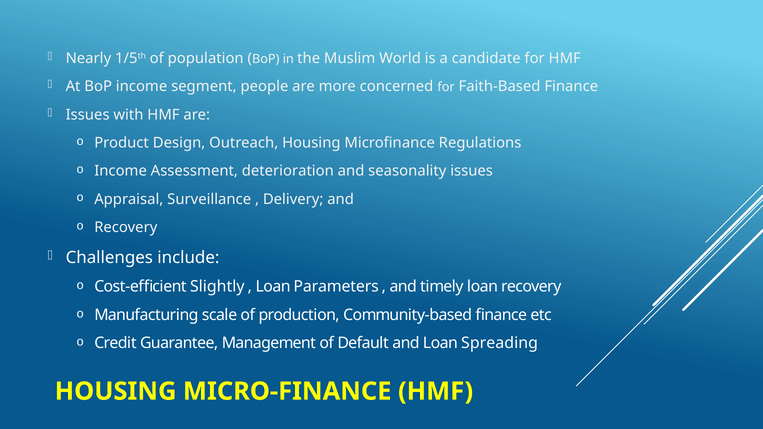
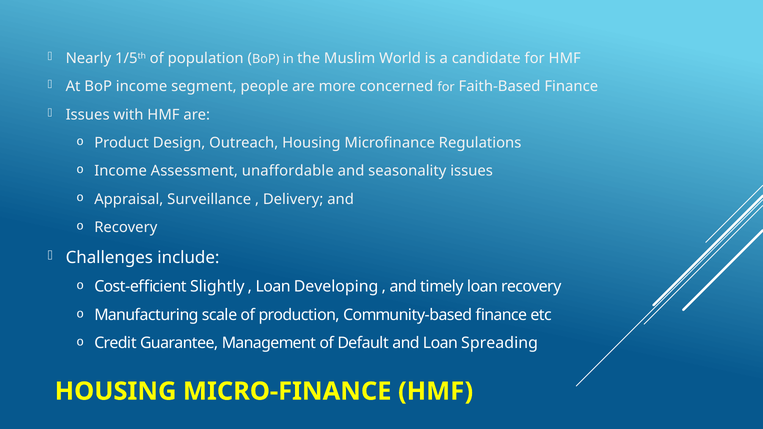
deterioration: deterioration -> unaffordable (288, 171)
Parameters: Parameters -> Developing (336, 287)
